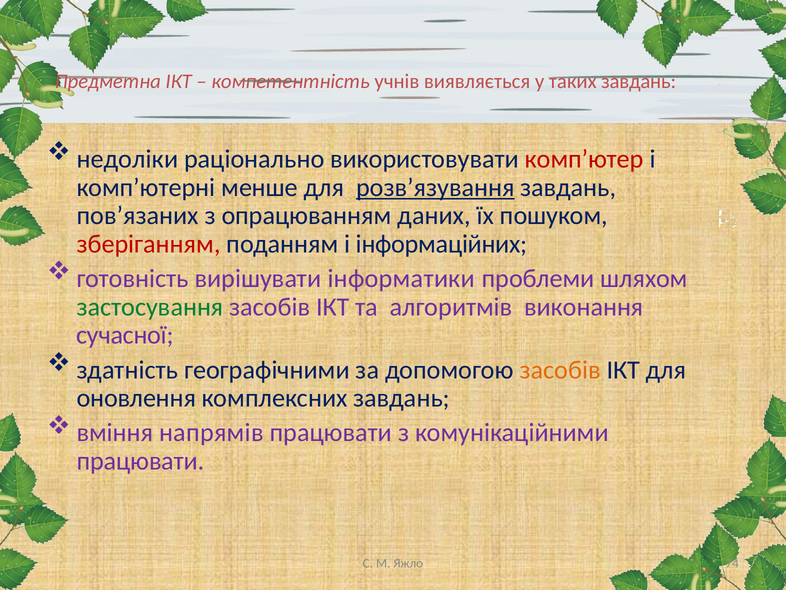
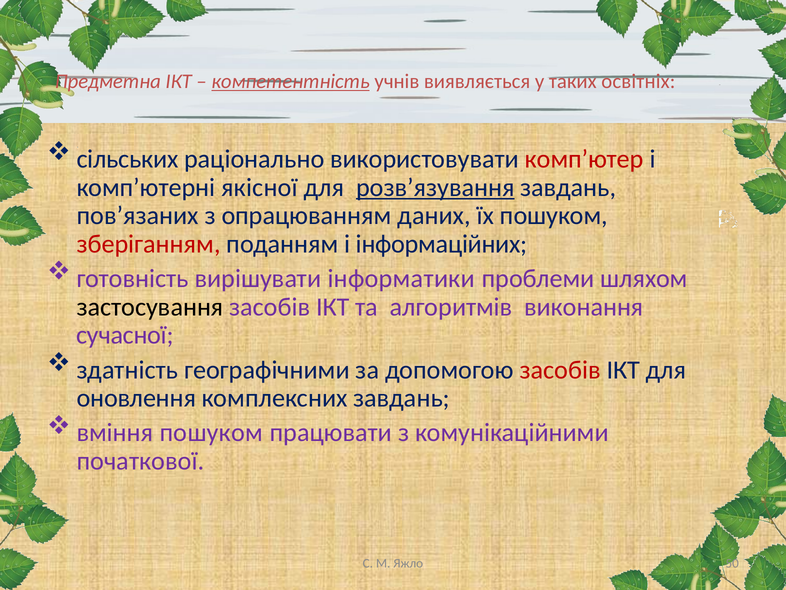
компетентність underline: none -> present (291, 82)
таких завдань: завдань -> освітніх (638, 82)
недоліки: недоліки -> сільських (128, 159)
менше: менше -> якісної (260, 187)
застосування colour: green -> black (150, 307)
засобів colour: orange -> red (560, 370)
вміння напрямів: напрямів -> пошуком (211, 432)
працювати: працювати -> початкової (141, 461)
74: 74 -> 50 (732, 563)
